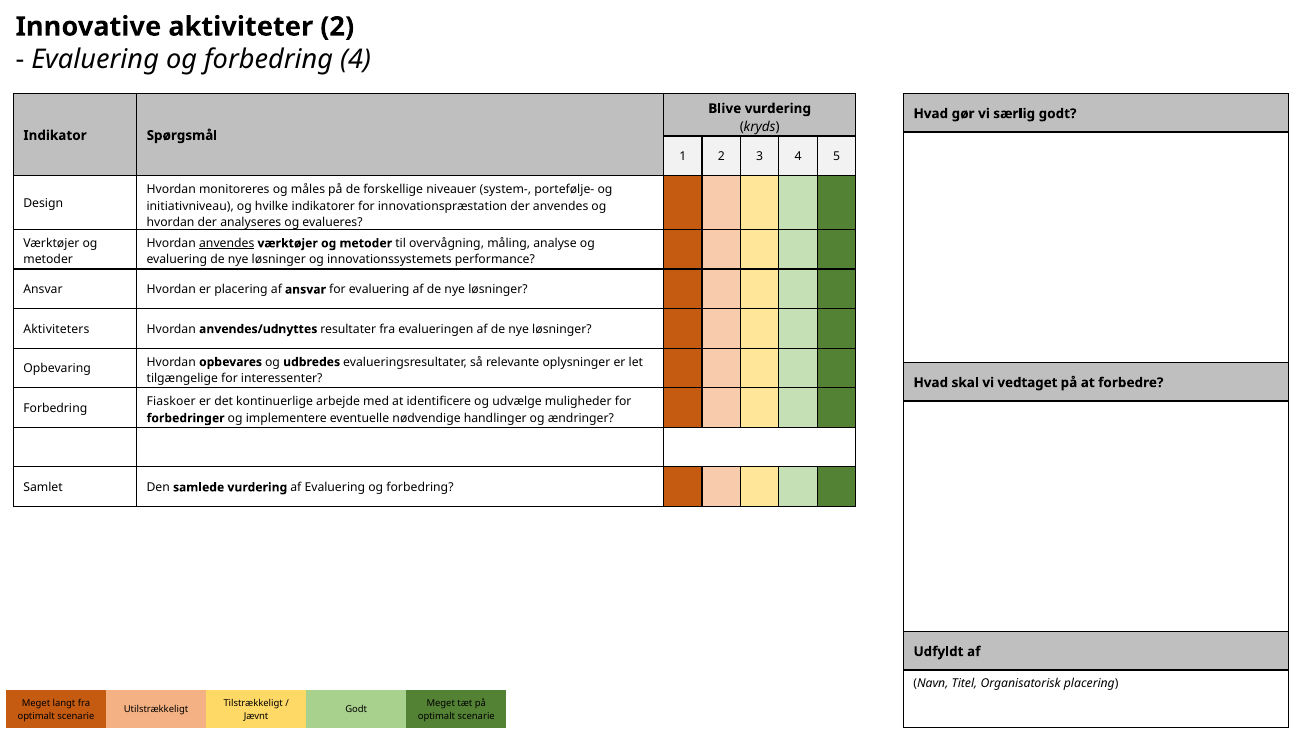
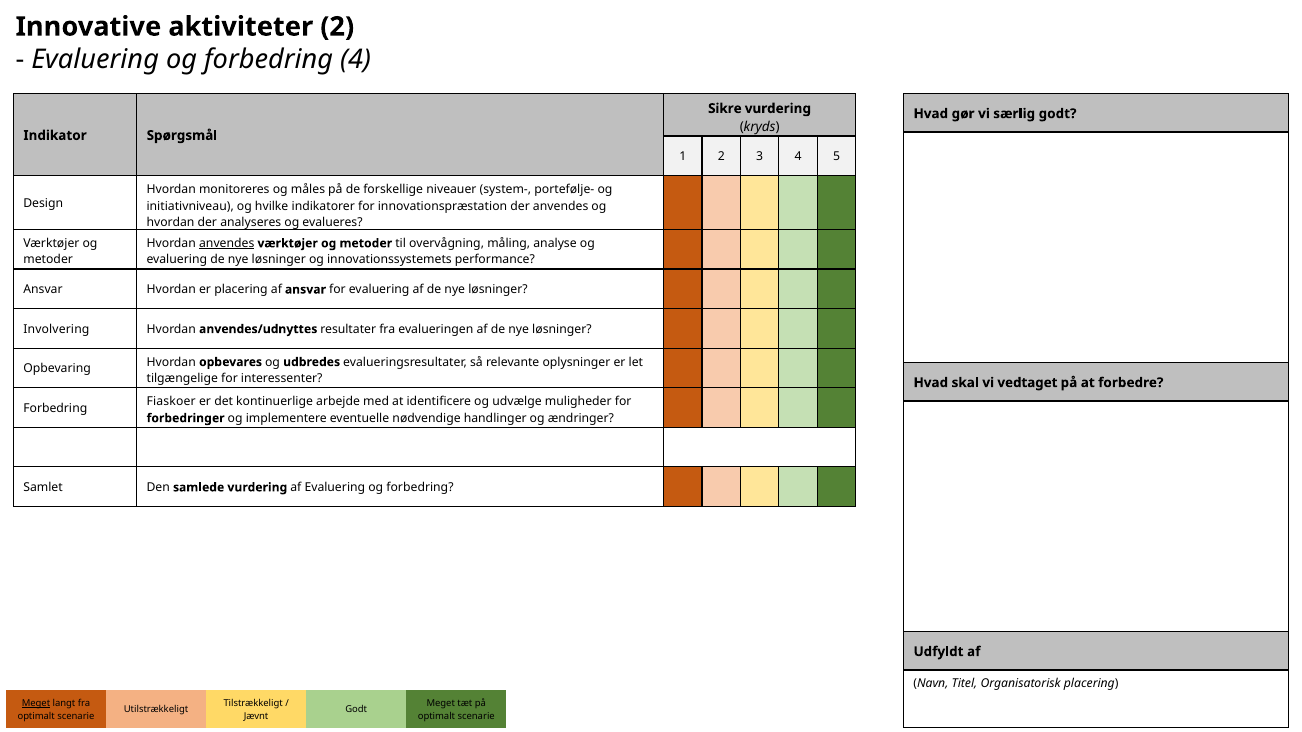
Blive: Blive -> Sikre (725, 109)
Aktiviteters: Aktiviteters -> Involvering (56, 329)
Meget underline: none -> present (36, 703)
